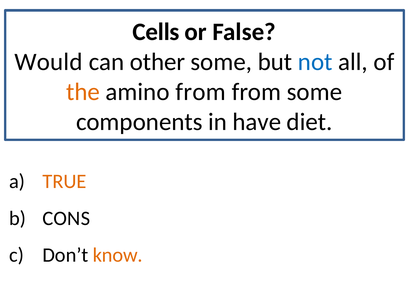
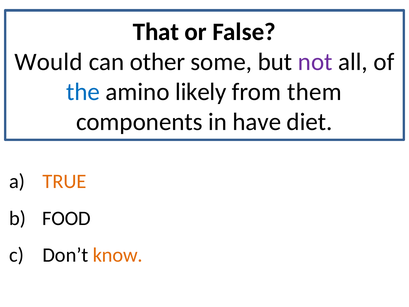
Cells: Cells -> That (156, 32)
not colour: blue -> purple (315, 62)
the colour: orange -> blue (83, 92)
amino from: from -> likely (201, 92)
from some: some -> them (314, 92)
CONS: CONS -> FOOD (66, 218)
